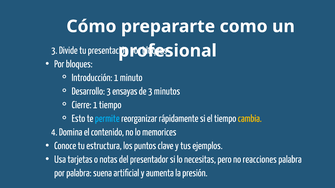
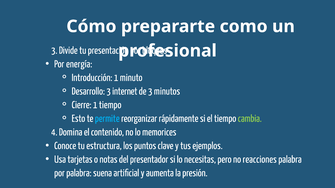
bloques: bloques -> energía (79, 64)
ensayas: ensayas -> internet (125, 91)
cambia colour: yellow -> light green (250, 119)
